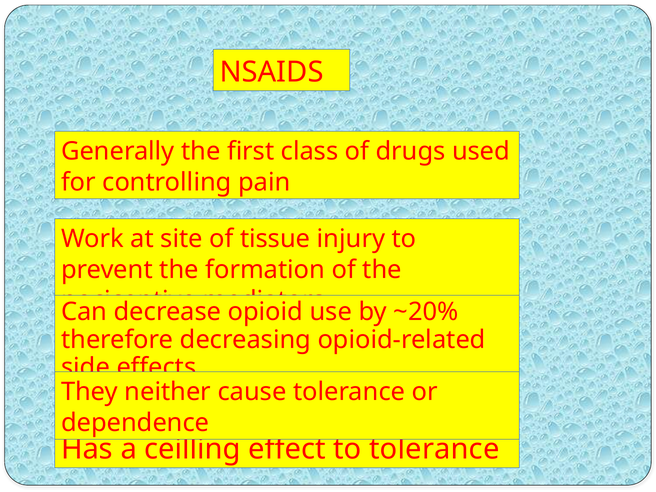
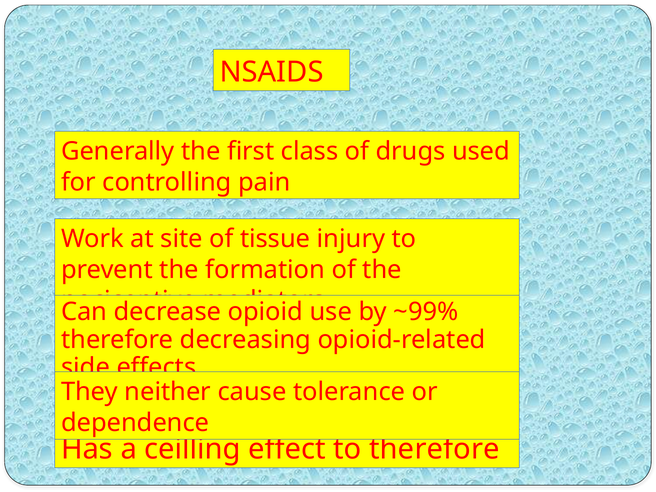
~20%: ~20% -> ~99% (426, 312)
to tolerance: tolerance -> therefore (434, 449)
